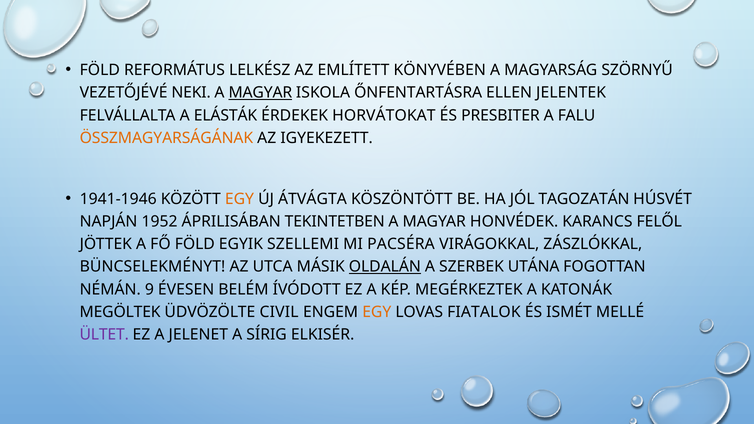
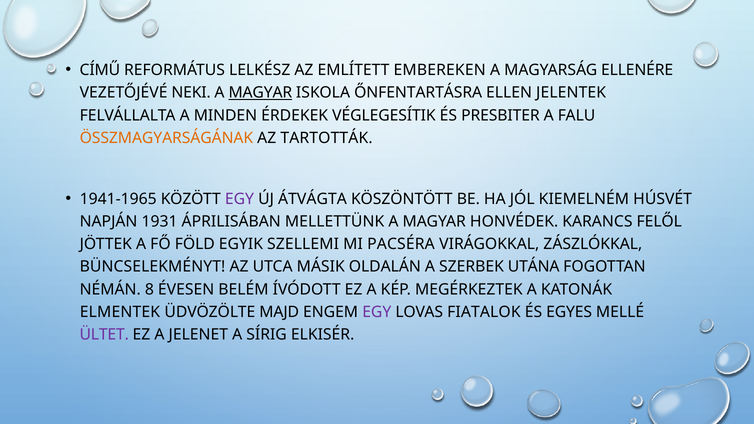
FÖLD: FÖLD -> CÍMŰ (100, 70)
KÖNYVÉBEN: KÖNYVÉBEN -> EMBEREKEN (440, 70)
SZÖRNYŰ: SZÖRNYŰ -> ELLENÉRE (637, 70)
ELÁSTÁK: ELÁSTÁK -> MINDEN (225, 115)
HORVÁTOKAT: HORVÁTOKAT -> VÉGLEGESÍTIK (384, 115)
IGYEKEZETT: IGYEKEZETT -> TARTOTTÁK (327, 138)
1941-1946: 1941-1946 -> 1941-1965 (118, 199)
EGY colour: orange -> purple (239, 199)
TAGOZATÁN: TAGOZATÁN -> KIEMELNÉM (584, 199)
1952: 1952 -> 1931 (160, 222)
TEKINTETBEN: TEKINTETBEN -> MELLETTÜNK (335, 222)
OLDALÁN underline: present -> none (385, 267)
9: 9 -> 8 (149, 289)
MEGÖLTEK: MEGÖLTEK -> ELMENTEK (120, 312)
CIVIL: CIVIL -> MAJD (279, 312)
EGY colour: orange -> purple (377, 312)
ISMÉT: ISMÉT -> EGYES (569, 312)
